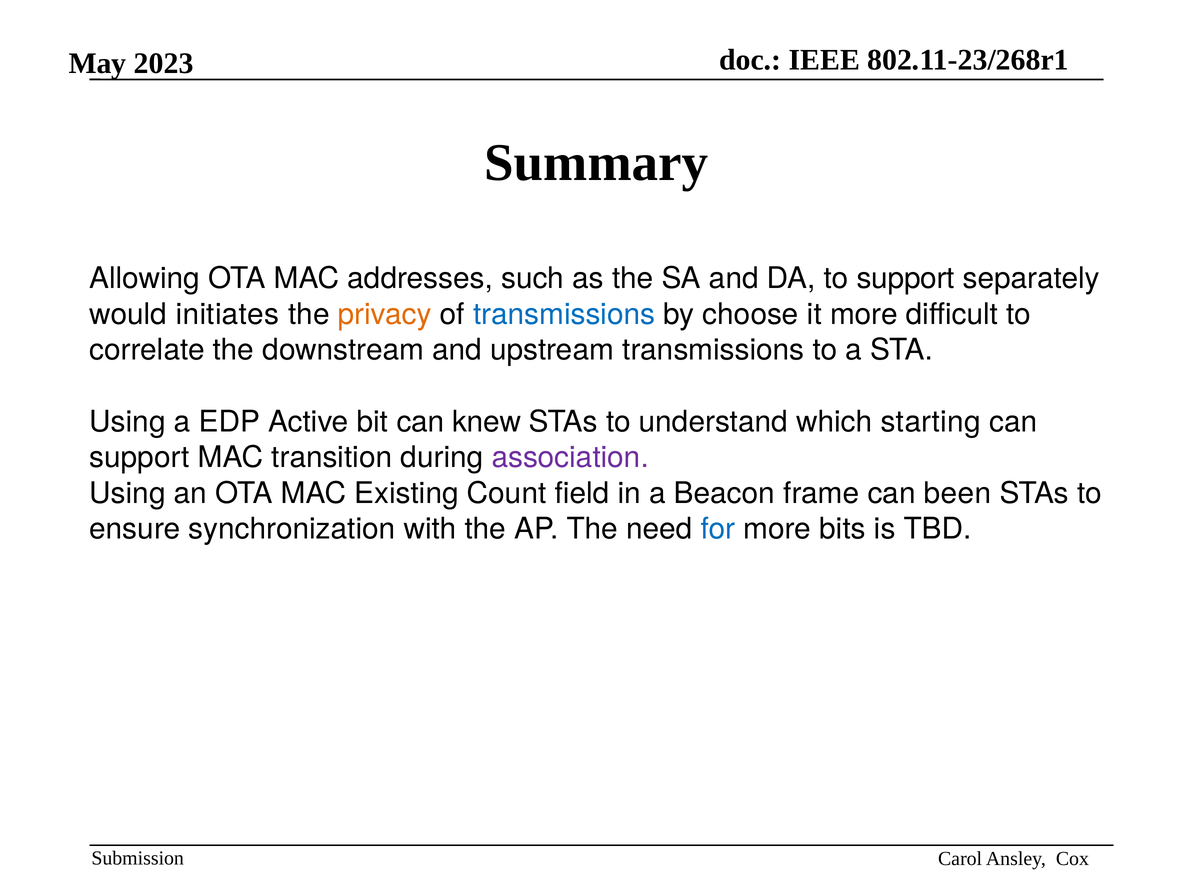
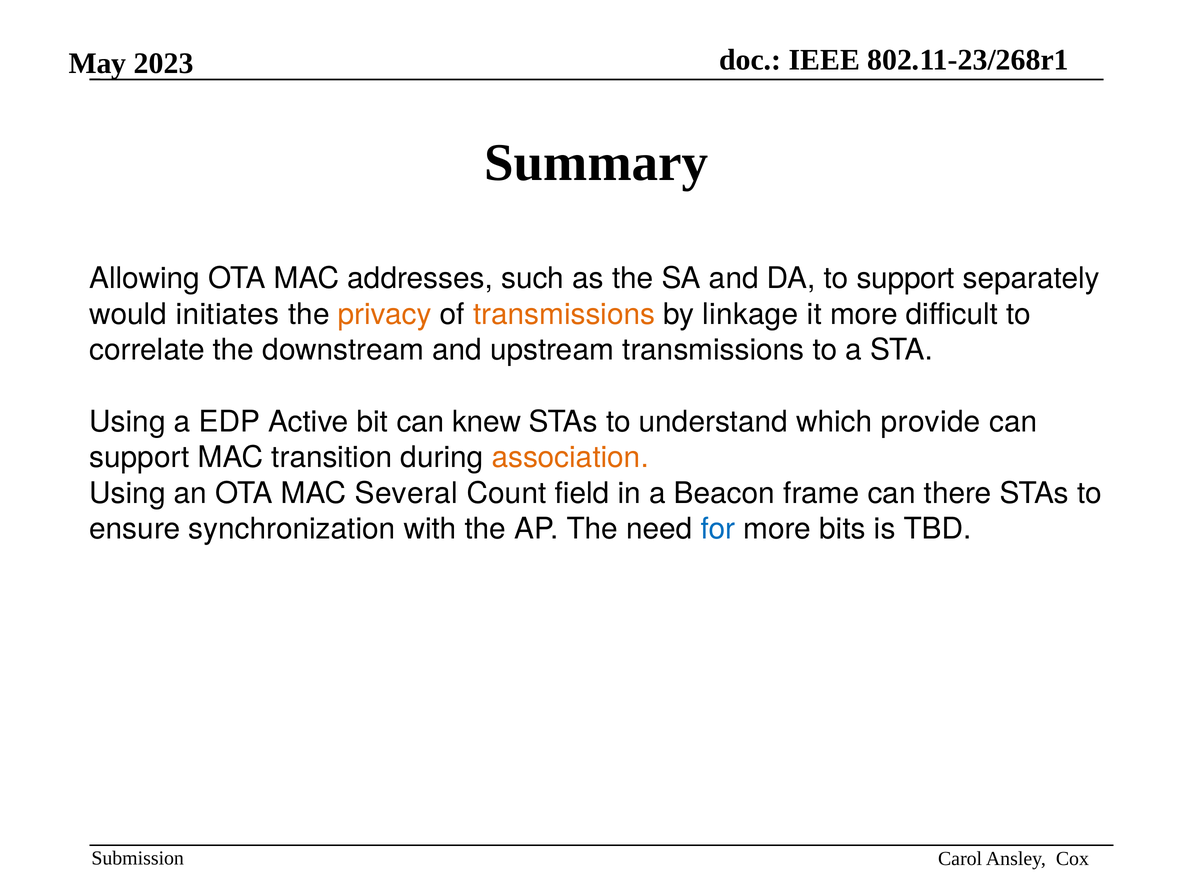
transmissions colour: blue -> orange (564, 314)
choose: choose -> linkage (750, 314)
starting: starting -> provide (931, 422)
association colour: purple -> orange (570, 457)
Existing: Existing -> Several (406, 493)
been: been -> there (958, 493)
